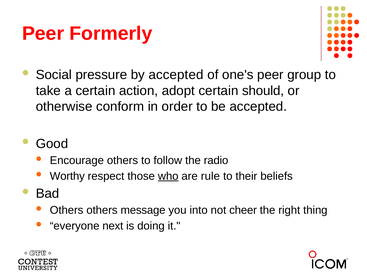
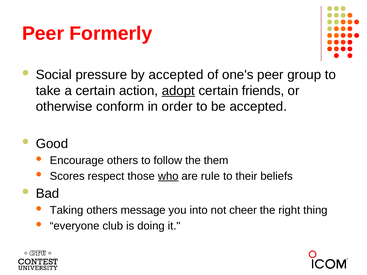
adopt underline: none -> present (178, 91)
should: should -> friends (263, 91)
radio: radio -> them (216, 161)
Worthy: Worthy -> Scores (67, 176)
Others: Others -> Taking (67, 210)
next: next -> club (113, 226)
